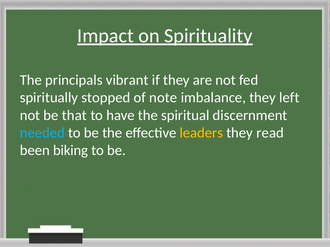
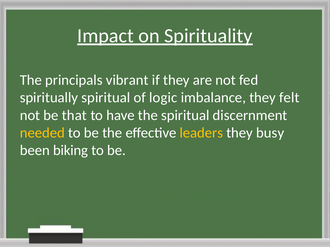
spiritually stopped: stopped -> spiritual (106, 98)
note: note -> logic (163, 98)
left: left -> felt (289, 98)
needed colour: light blue -> yellow (42, 133)
read: read -> busy (270, 133)
